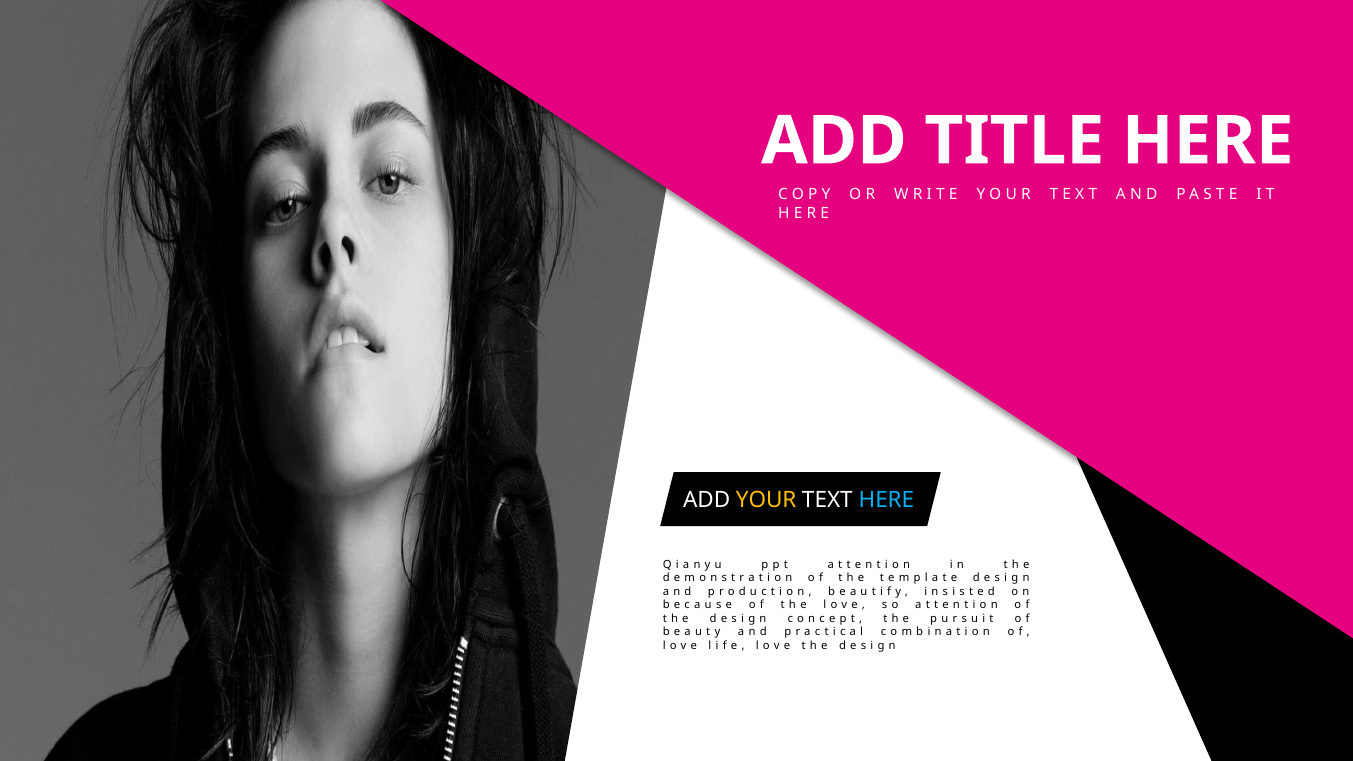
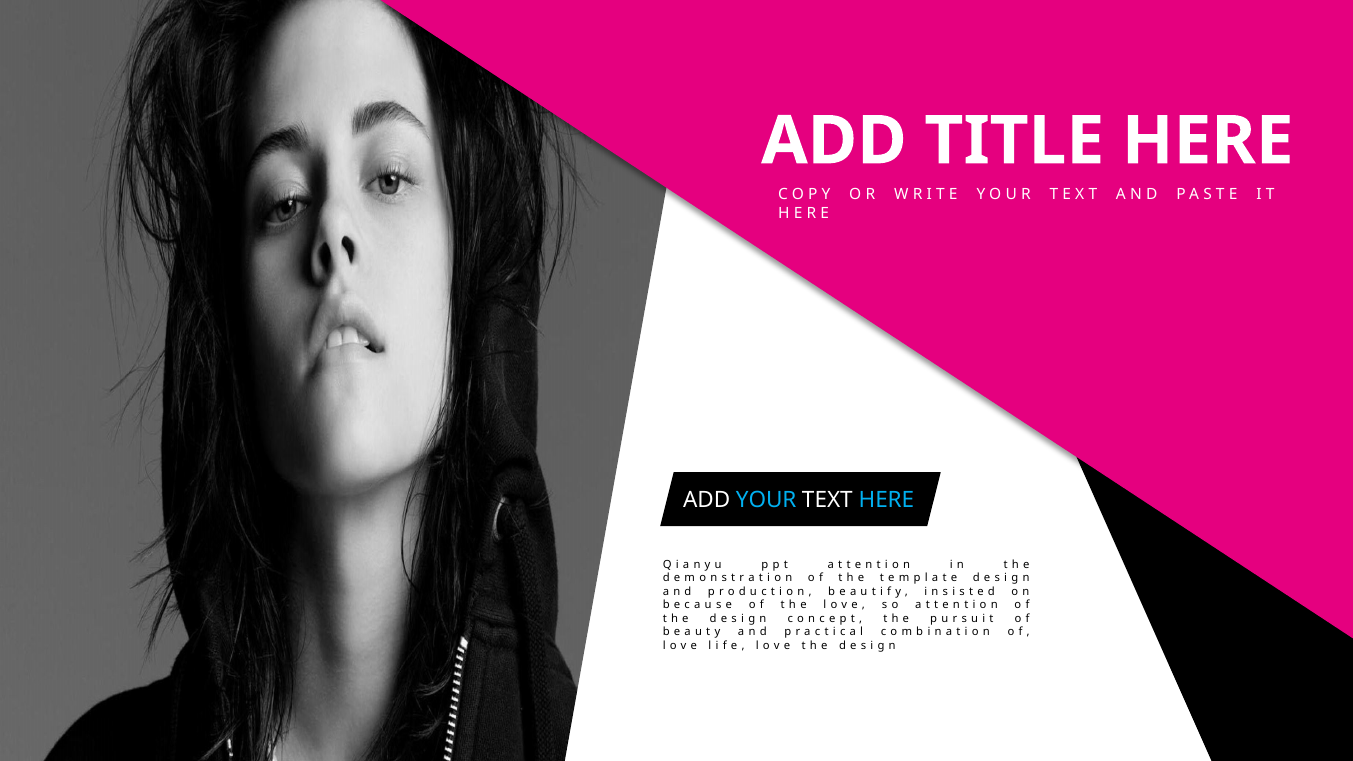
YOUR colour: yellow -> light blue (766, 500)
